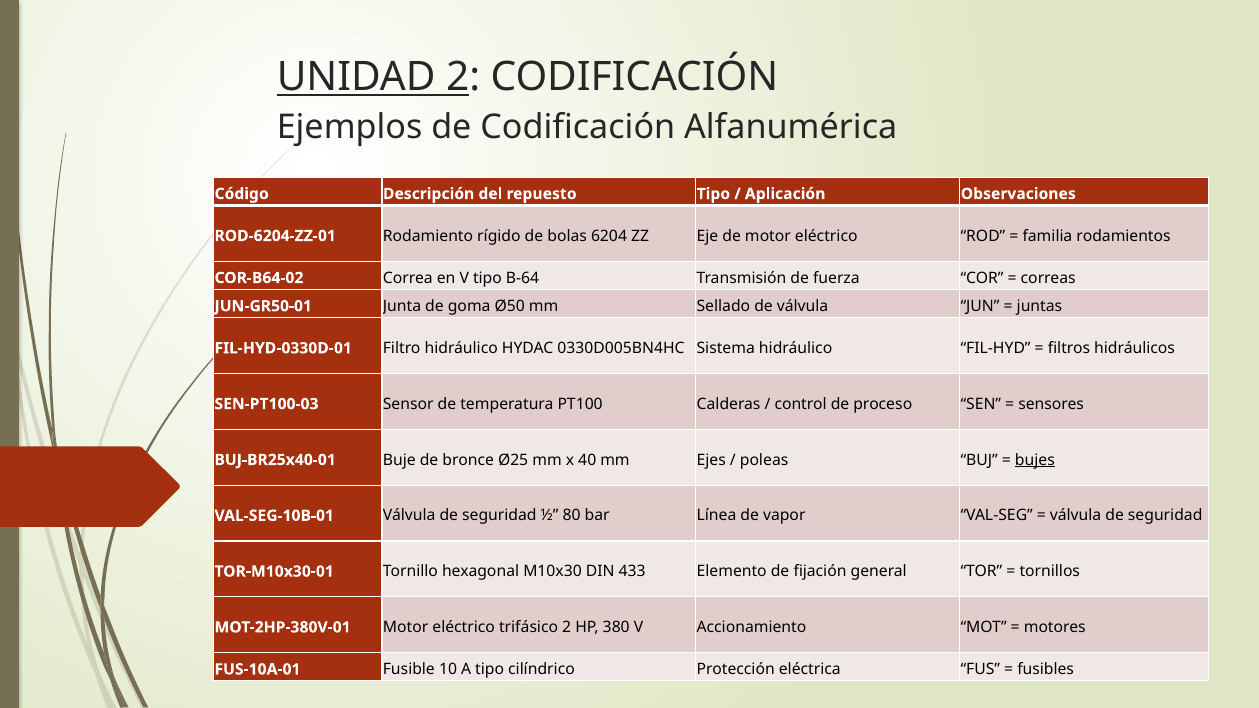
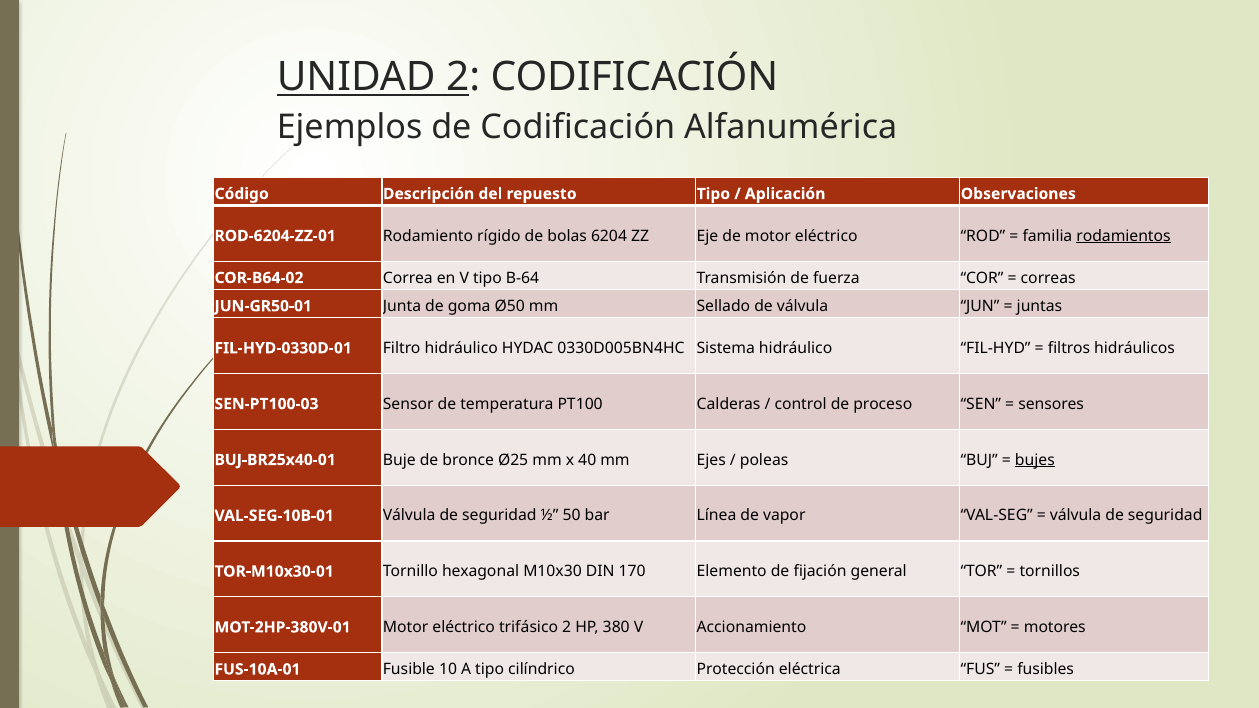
rodamientos underline: none -> present (1124, 236)
80: 80 -> 50 (572, 516)
433: 433 -> 170 (632, 572)
